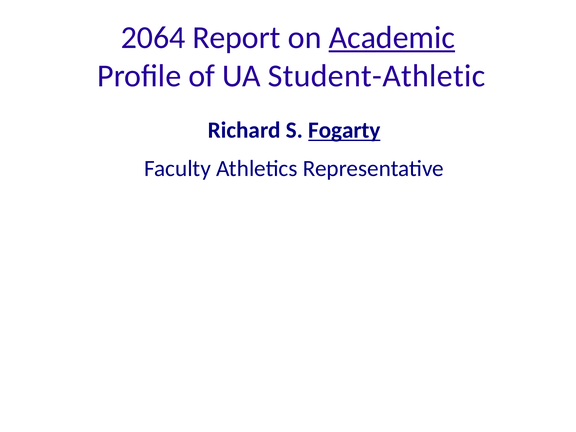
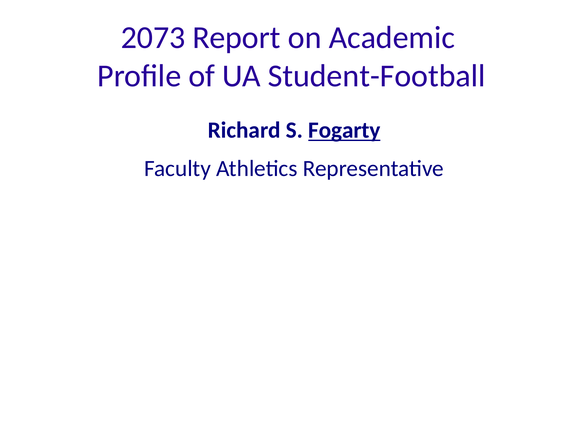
2064: 2064 -> 2073 (153, 37)
Academic underline: present -> none (392, 37)
Student-Athletic: Student-Athletic -> Student-Football (377, 76)
